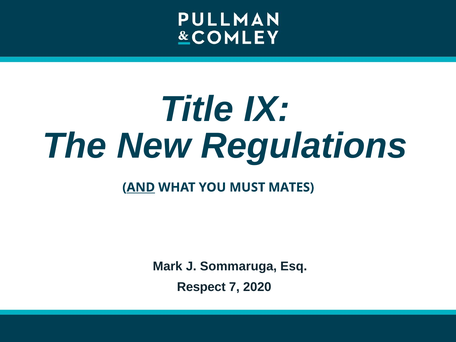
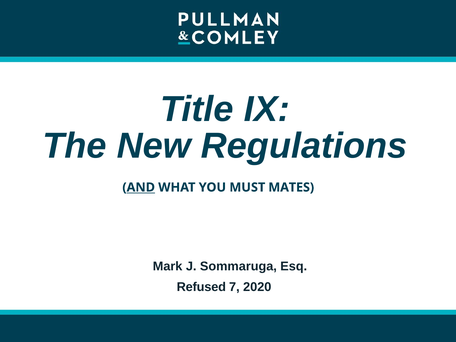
Respect: Respect -> Refused (201, 287)
